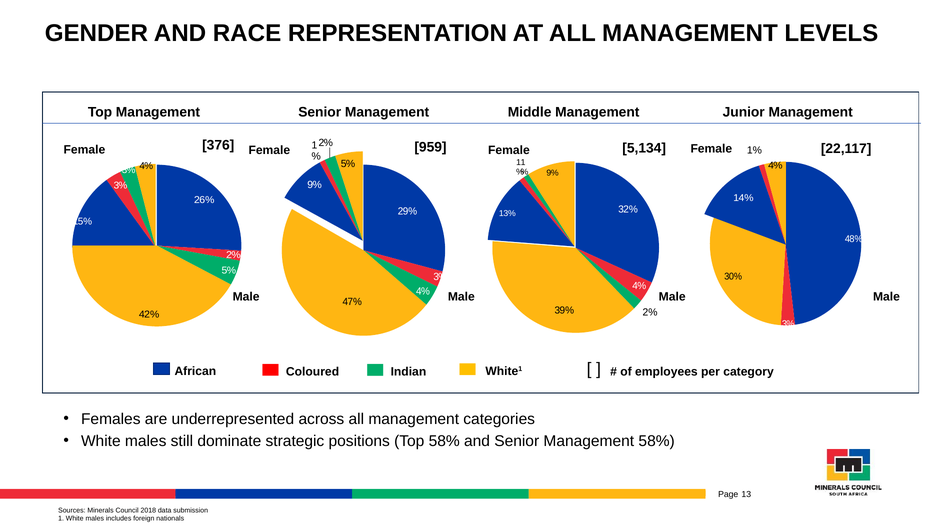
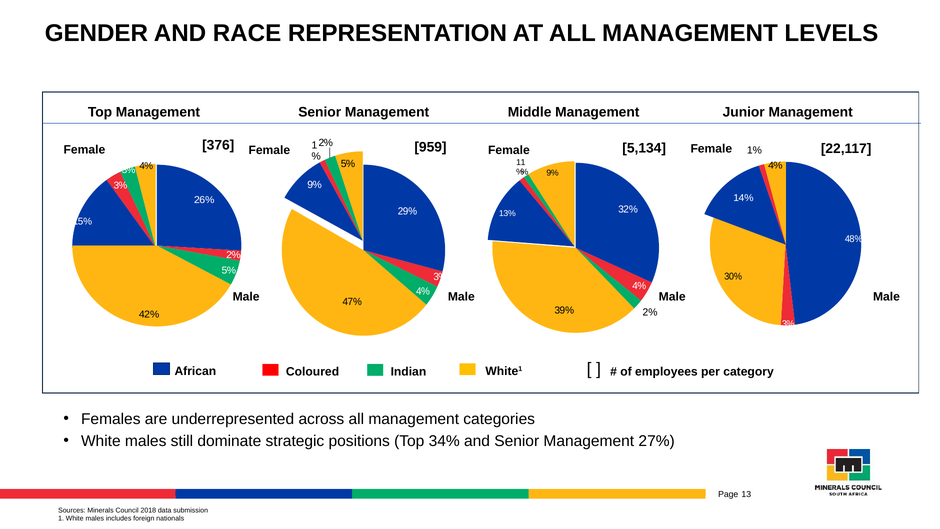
Top 58%: 58% -> 34% (444, 441)
Management 58%: 58% -> 27% (657, 441)
